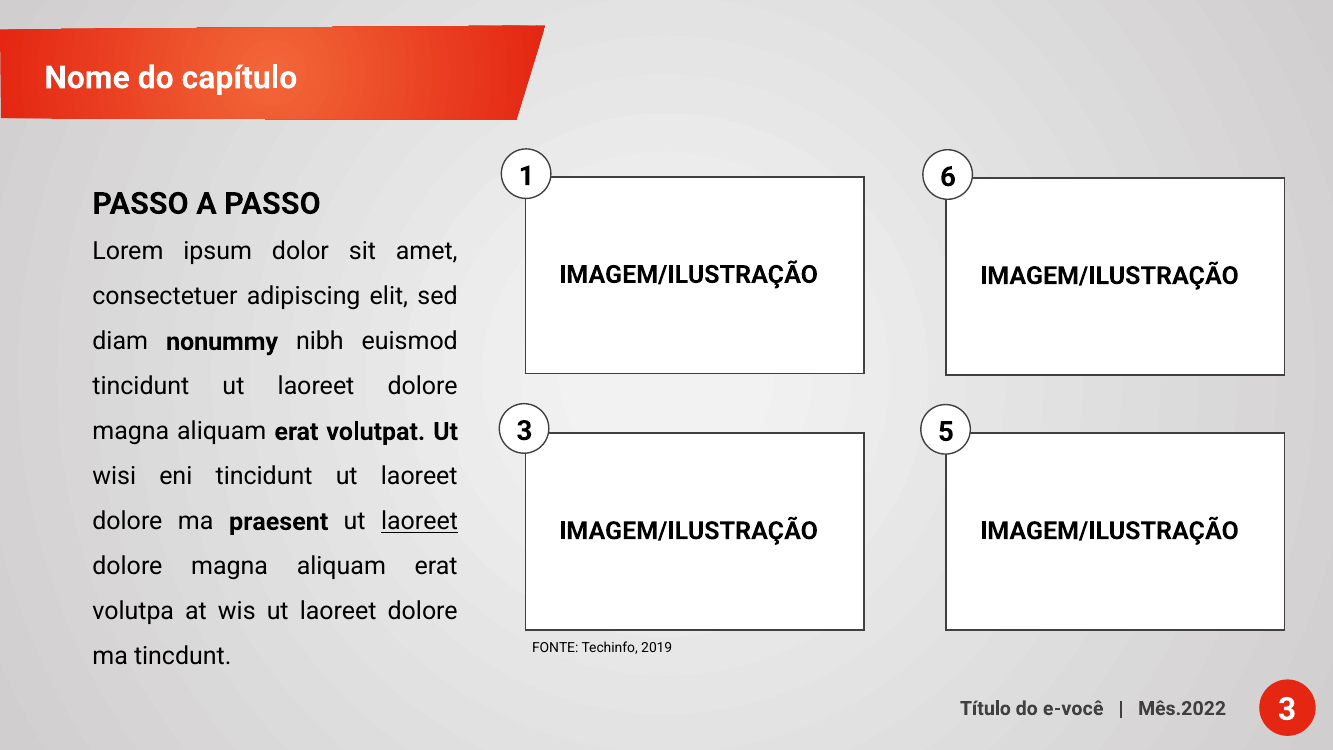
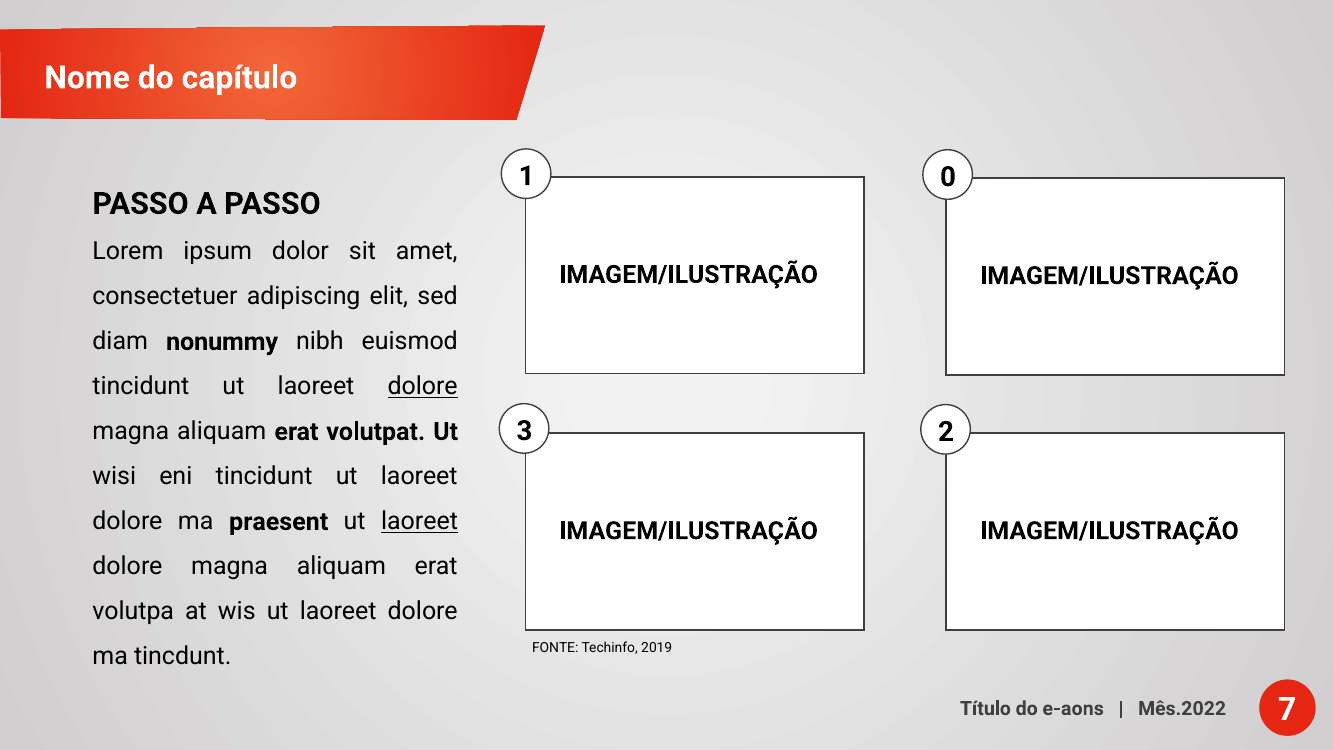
6: 6 -> 0 (948, 177)
dolore underline: none -> present (423, 387)
5: 5 -> 2 (946, 432)
e-você: e-você -> e-aons (1073, 708)
Mês.2022 3: 3 -> 7 (1287, 709)
